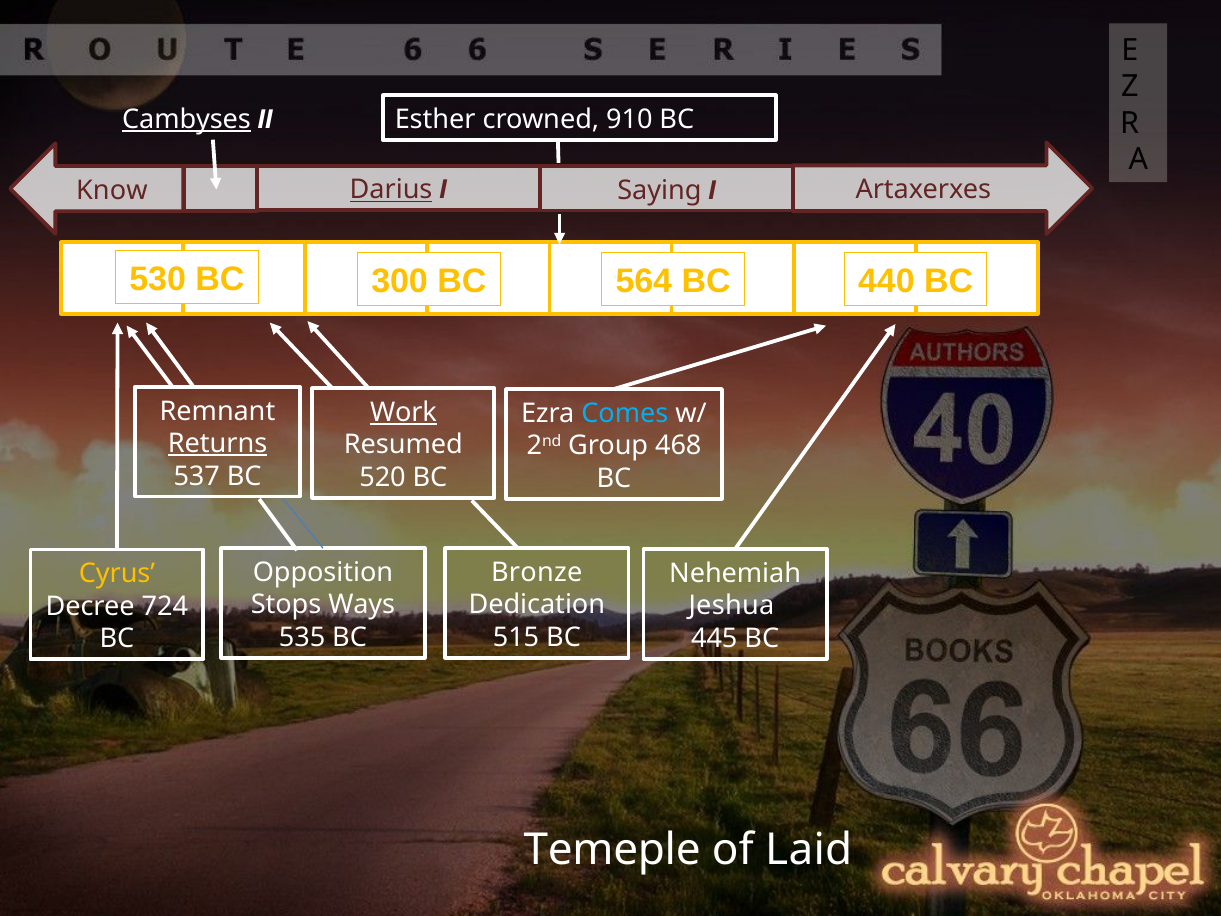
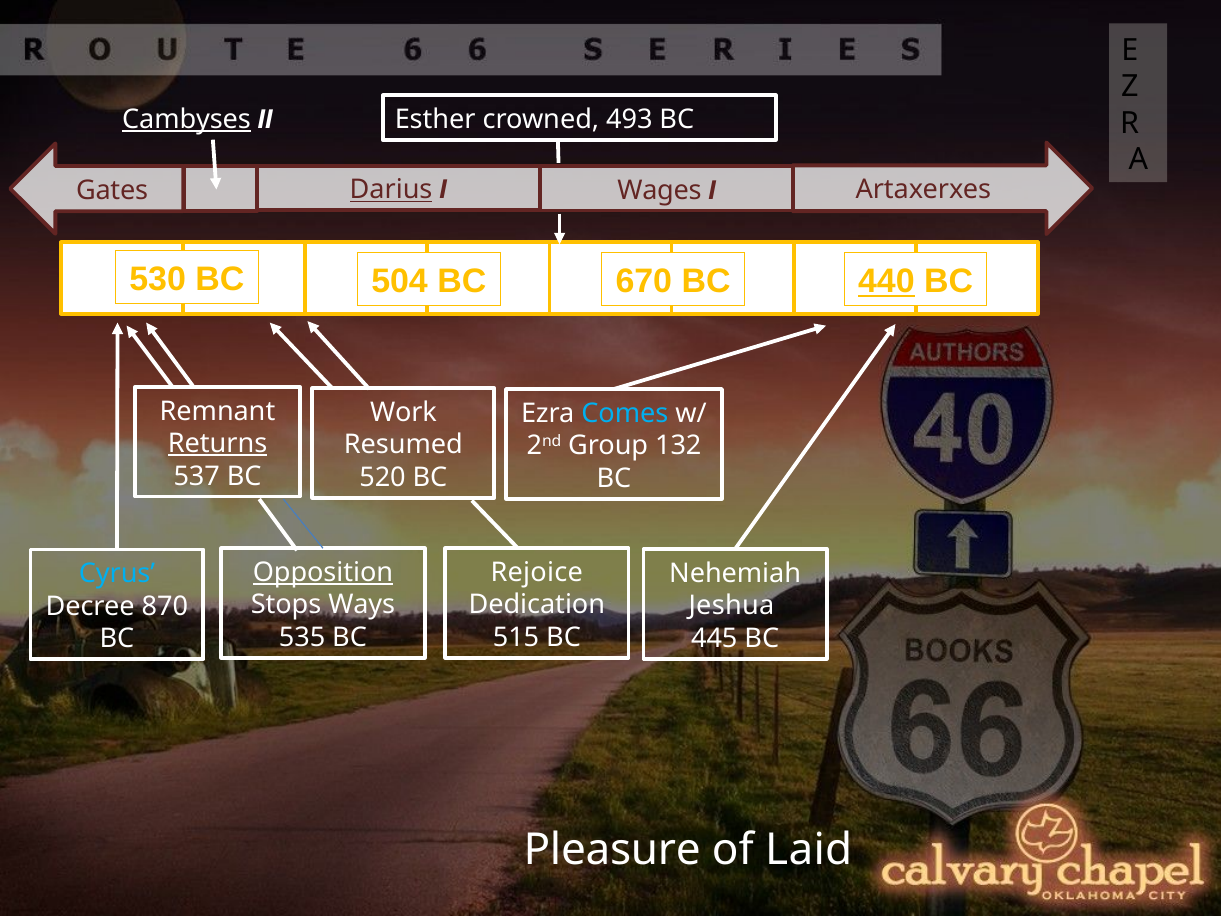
910: 910 -> 493 (629, 120)
Know: Know -> Gates (112, 190)
Saying: Saying -> Wages (659, 190)
300: 300 -> 504 (400, 281)
564: 564 -> 670 (644, 281)
440 underline: none -> present (886, 281)
Work underline: present -> none (403, 412)
468: 468 -> 132 (678, 446)
Opposition underline: none -> present (323, 572)
Bronze: Bronze -> Rejoice (537, 572)
Cyrus colour: yellow -> light blue (117, 574)
724: 724 -> 870 (165, 606)
Temeple: Temeple -> Pleasure (612, 849)
